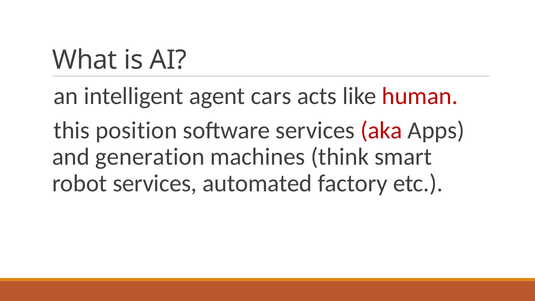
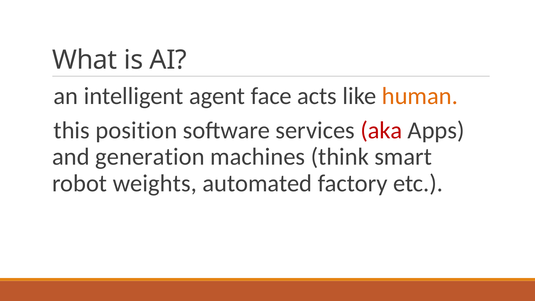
cars: cars -> face (271, 96)
human colour: red -> orange (420, 96)
robot services: services -> weights (155, 183)
